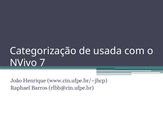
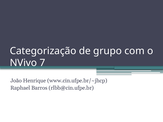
usada: usada -> grupo (108, 51)
